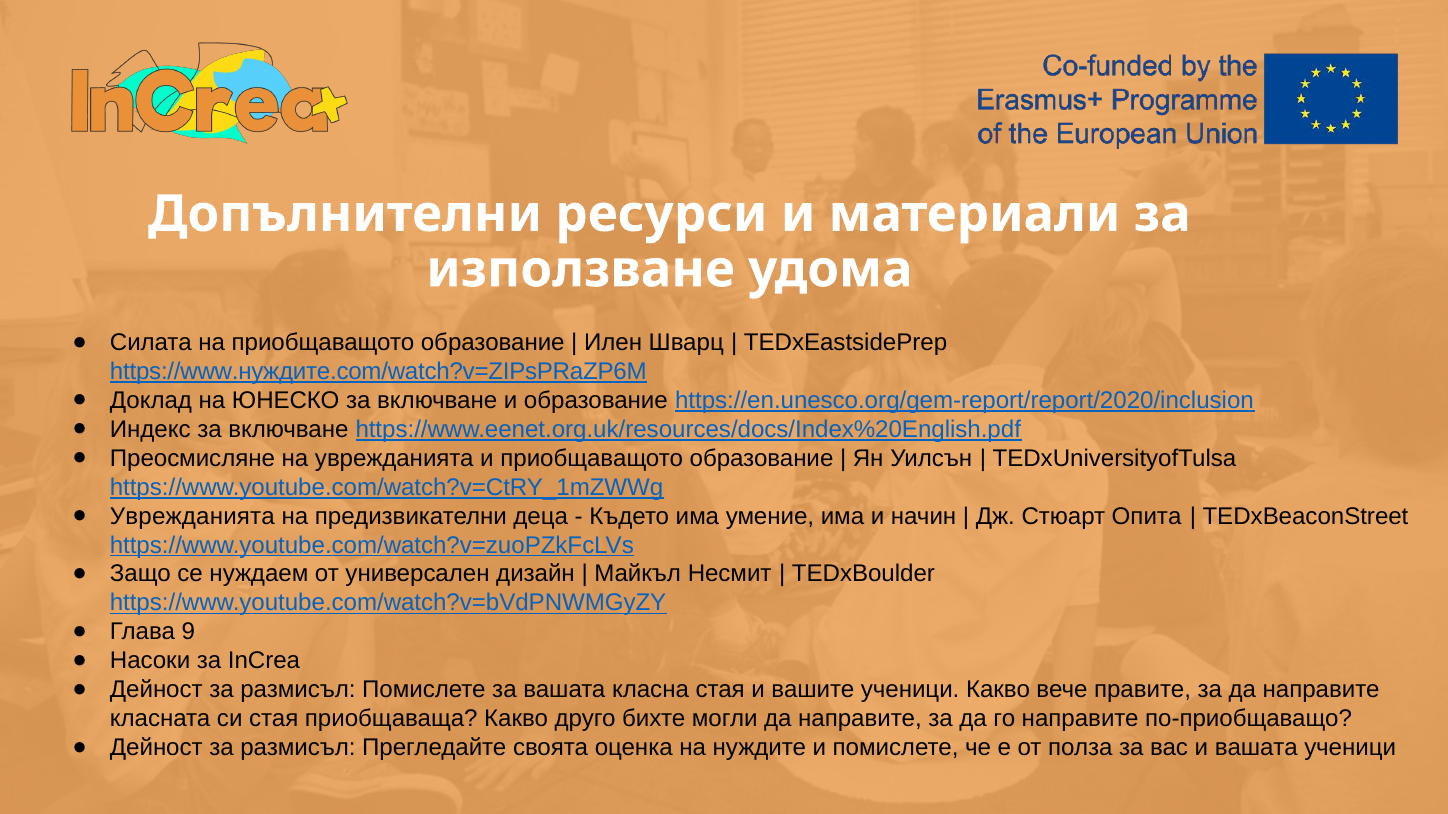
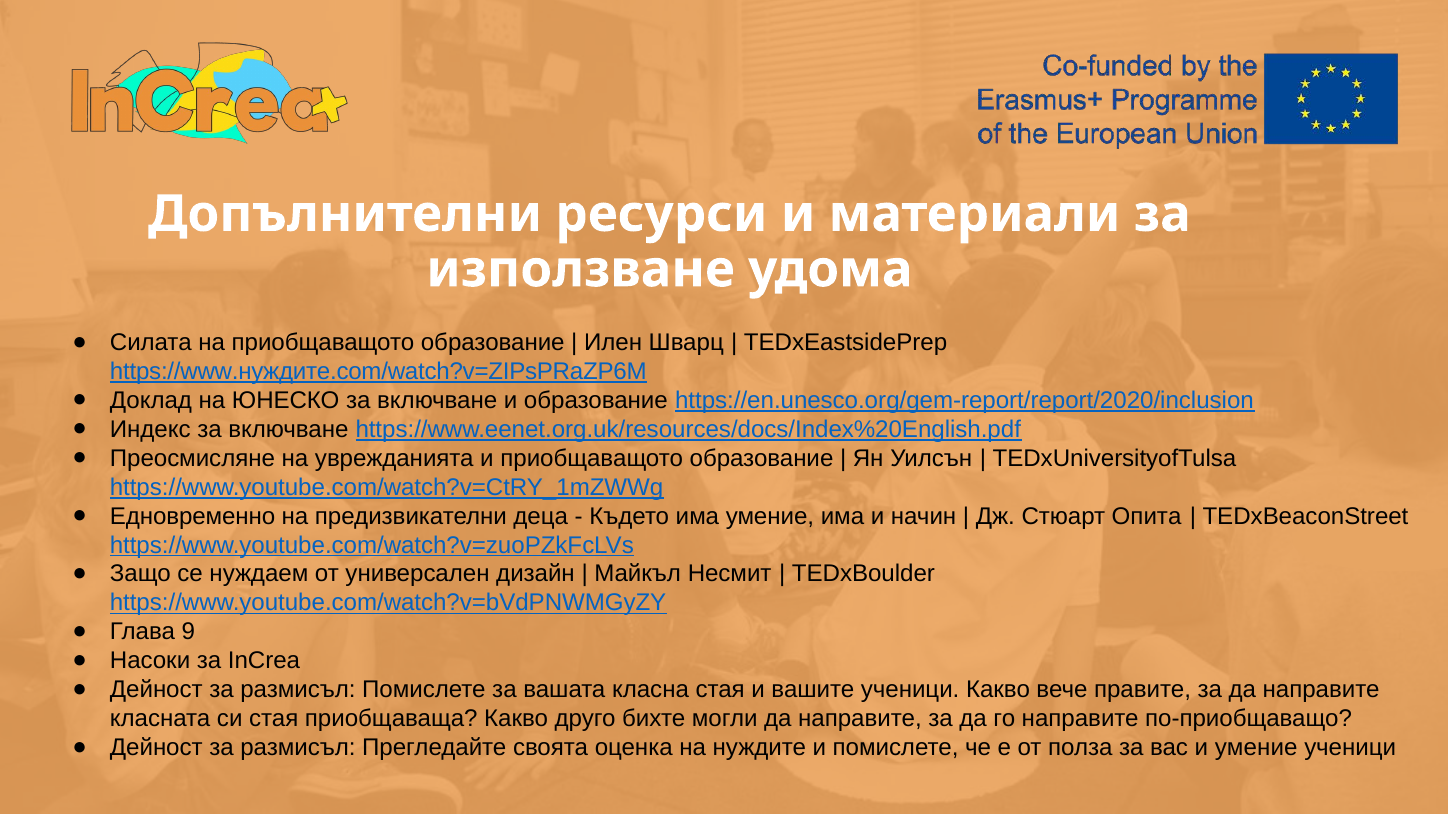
Уврежданията: Уврежданията -> Едновременно (193, 516)
и вашата: вашата -> умение (1256, 748)
